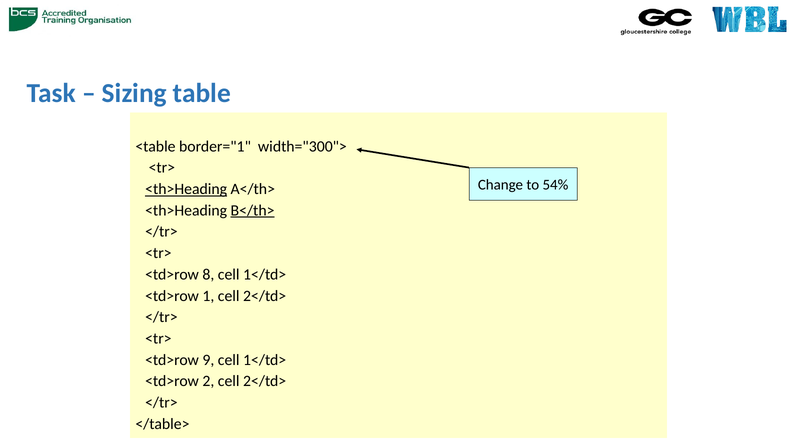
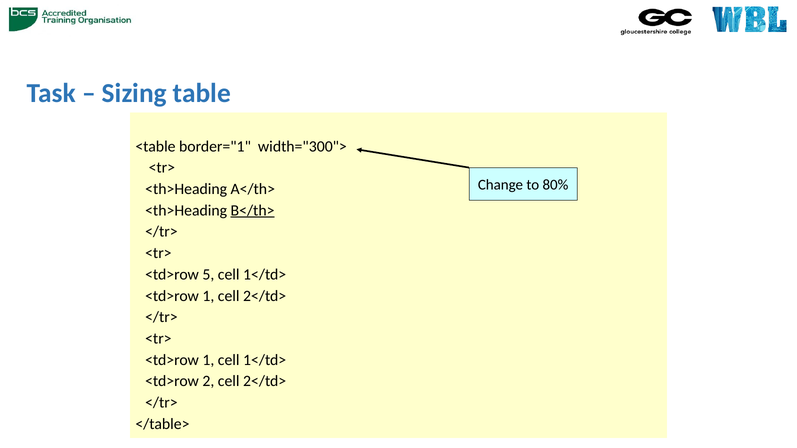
54%: 54% -> 80% (555, 185)
<th>Heading underline: present -> none (186, 189)
8: 8 -> 5 (208, 275)
9: 9 -> 1 (208, 360)
